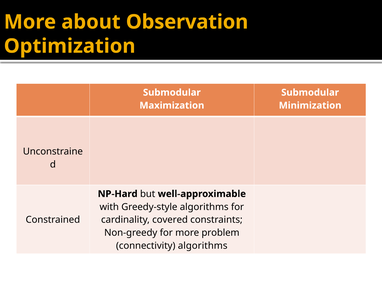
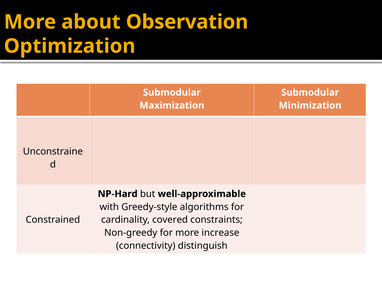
problem: problem -> increase (220, 233)
connectivity algorithms: algorithms -> distinguish (203, 246)
